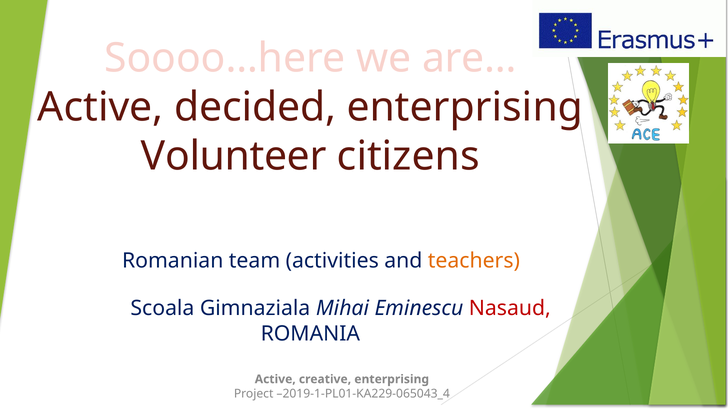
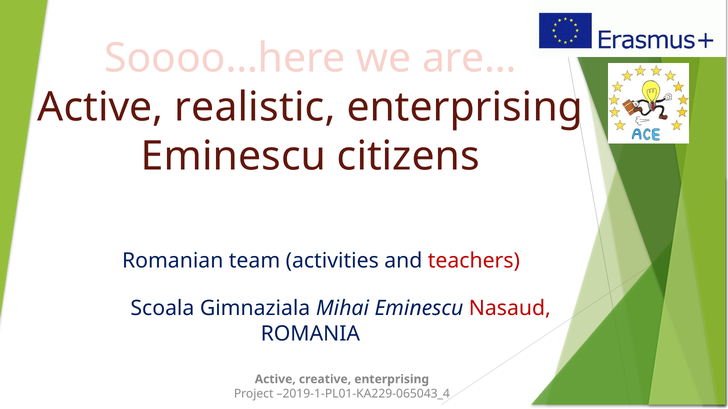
decided: decided -> realistic (255, 107)
Volunteer: Volunteer -> Eminescu (234, 156)
teachers colour: orange -> red (474, 261)
